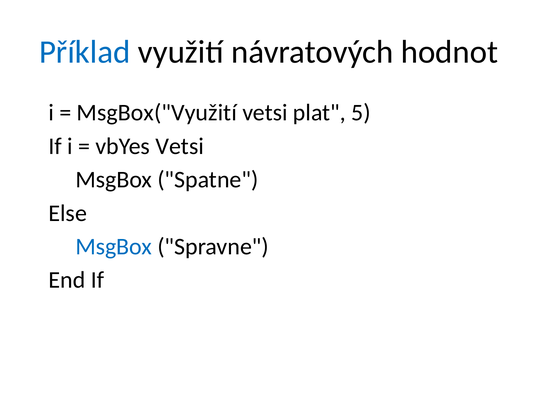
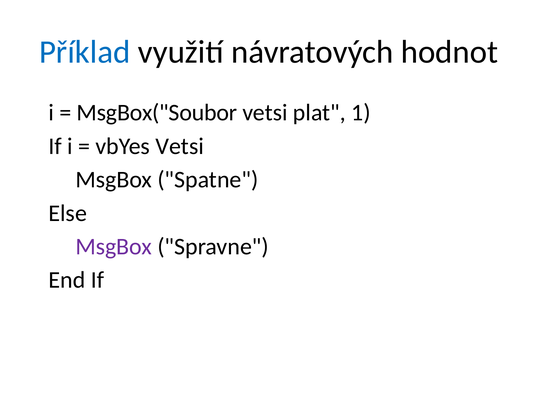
MsgBox("Využití: MsgBox("Využití -> MsgBox("Soubor (157, 113)
5: 5 -> 1 (361, 113)
MsgBox colour: blue -> purple (114, 247)
